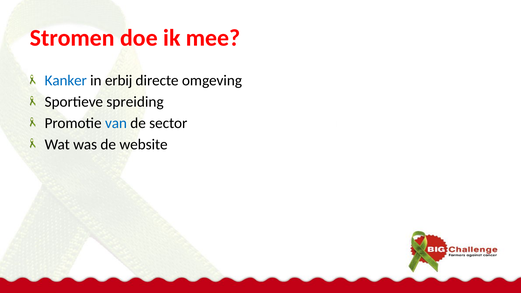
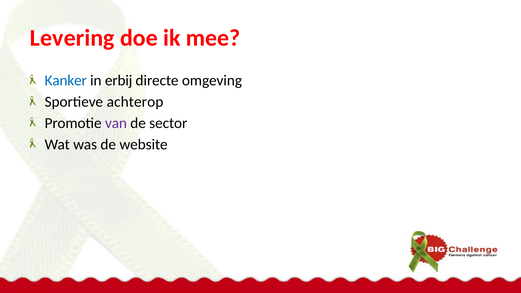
Stromen: Stromen -> Levering (72, 38)
spreiding: spreiding -> achterop (135, 102)
van colour: blue -> purple (116, 123)
